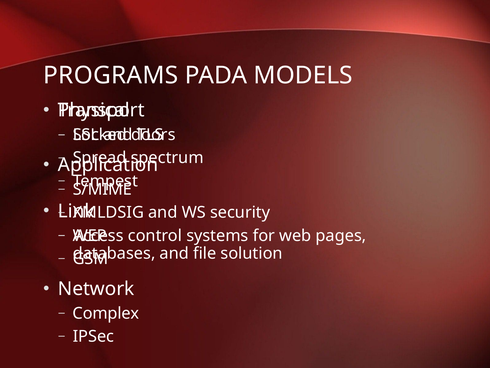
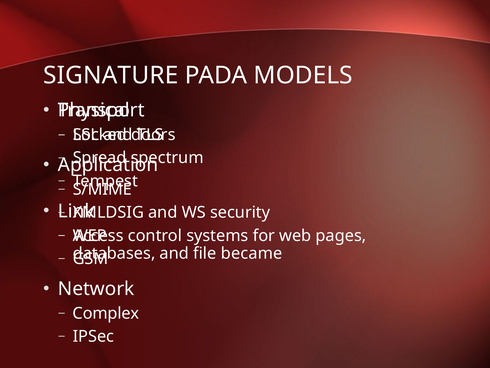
PROGRAMS: PROGRAMS -> SIGNATURE (111, 75)
solution: solution -> became (252, 253)
